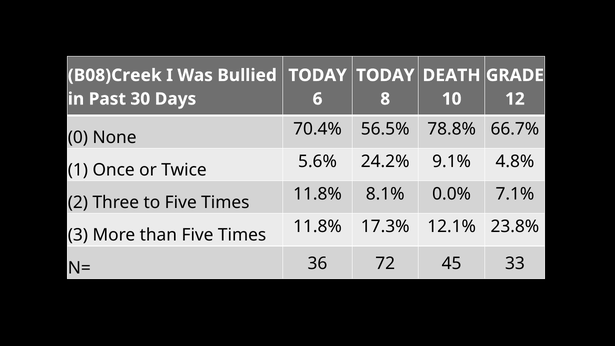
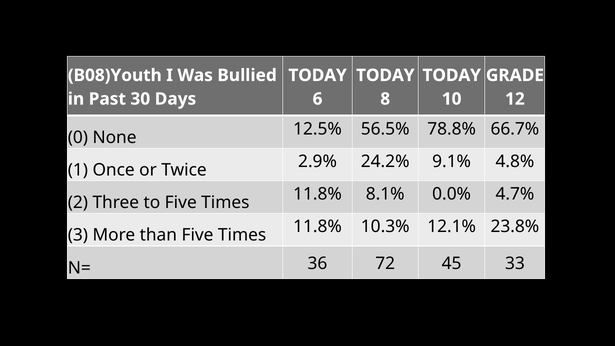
B08)Creek: B08)Creek -> B08)Youth (115, 75)
DEATH: DEATH -> TODAY (452, 75)
70.4%: 70.4% -> 12.5% (317, 129)
5.6%: 5.6% -> 2.9% (318, 161)
7.1%: 7.1% -> 4.7% (515, 194)
17.3%: 17.3% -> 10.3% (385, 227)
